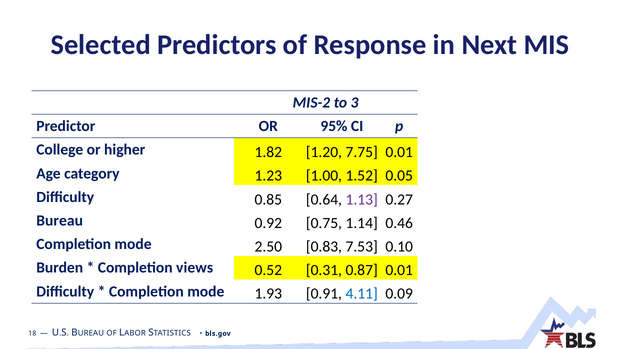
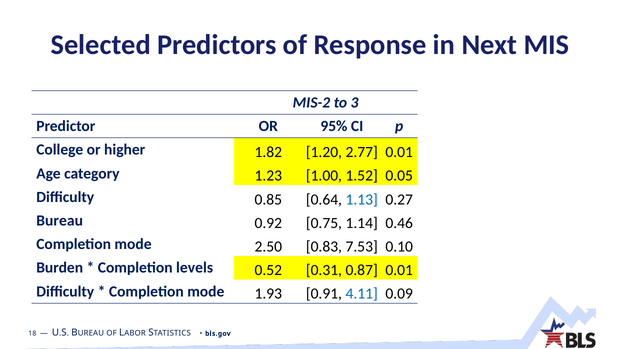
7.75: 7.75 -> 2.77 (362, 152)
1.13 colour: purple -> blue (362, 200)
views: views -> levels (195, 268)
